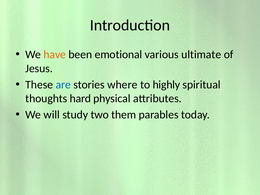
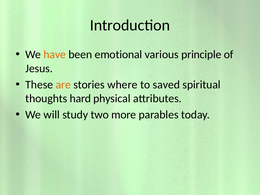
ultimate: ultimate -> principle (201, 55)
are colour: blue -> orange (63, 85)
highly: highly -> saved (166, 85)
them: them -> more (124, 115)
